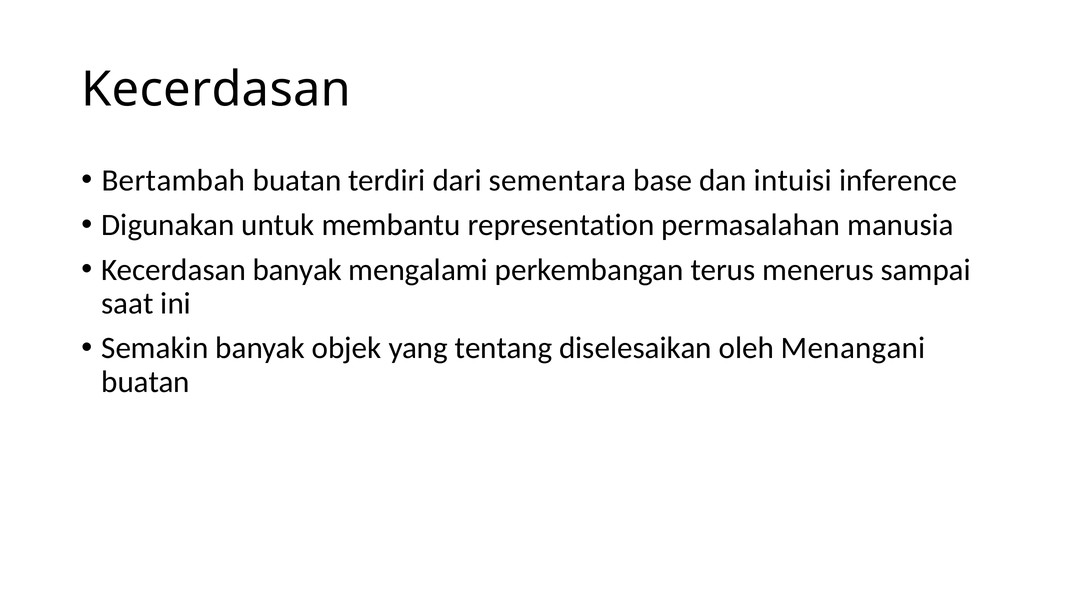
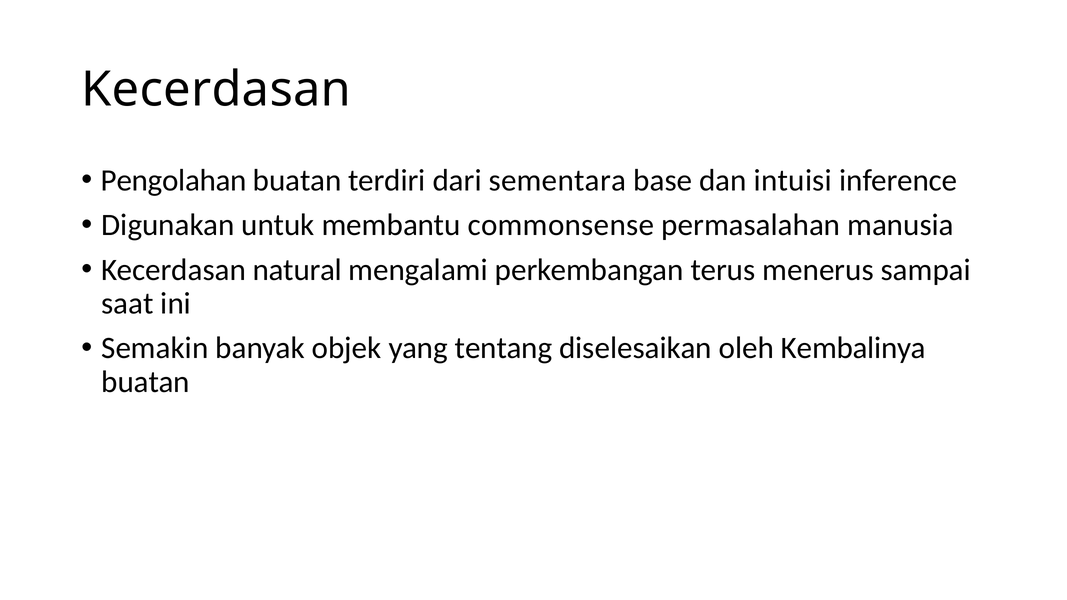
Bertambah: Bertambah -> Pengolahan (174, 180)
representation: representation -> commonsense (561, 225)
Kecerdasan banyak: banyak -> natural (297, 270)
Menangani: Menangani -> Kembalinya (853, 348)
